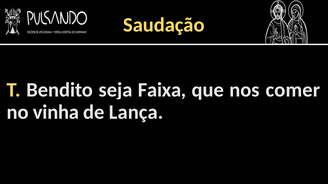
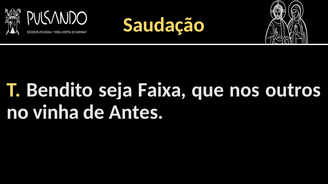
comer: comer -> outros (293, 90)
Lança: Lança -> Antes (136, 112)
